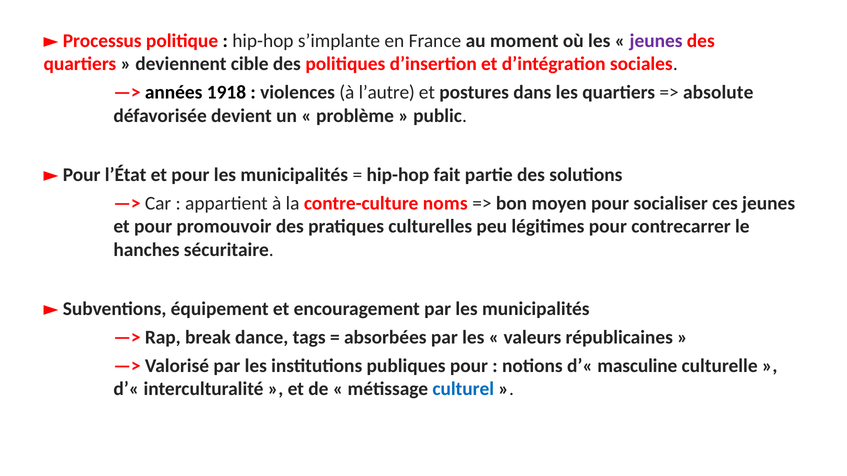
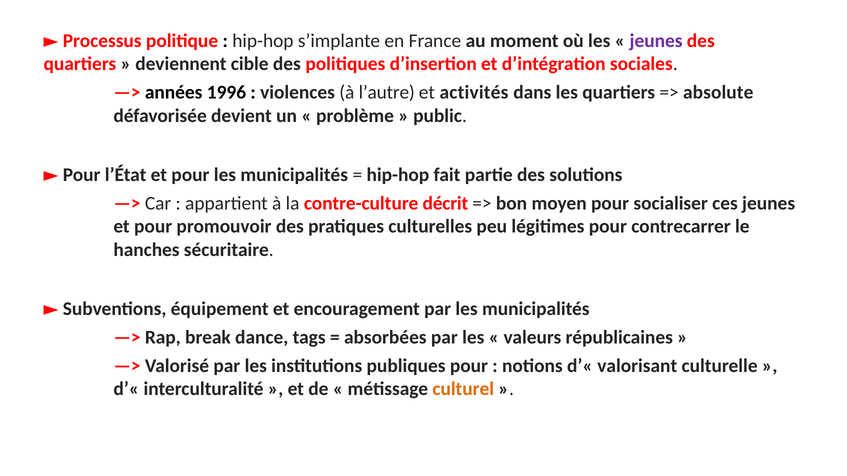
1918: 1918 -> 1996 (226, 93)
postures: postures -> activités (474, 93)
noms: noms -> décrit (445, 203)
masculine: masculine -> valorisant (637, 366)
culturel colour: blue -> orange (463, 389)
